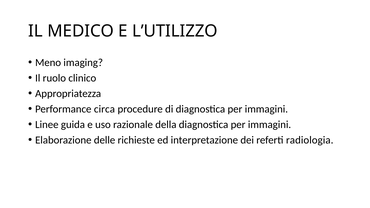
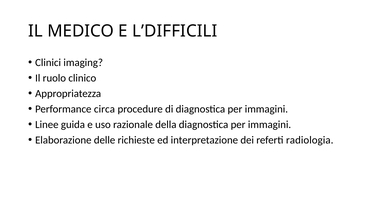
L’UTILIZZO: L’UTILIZZO -> L’DIFFICILI (175, 31)
Meno: Meno -> Clinici (48, 63)
